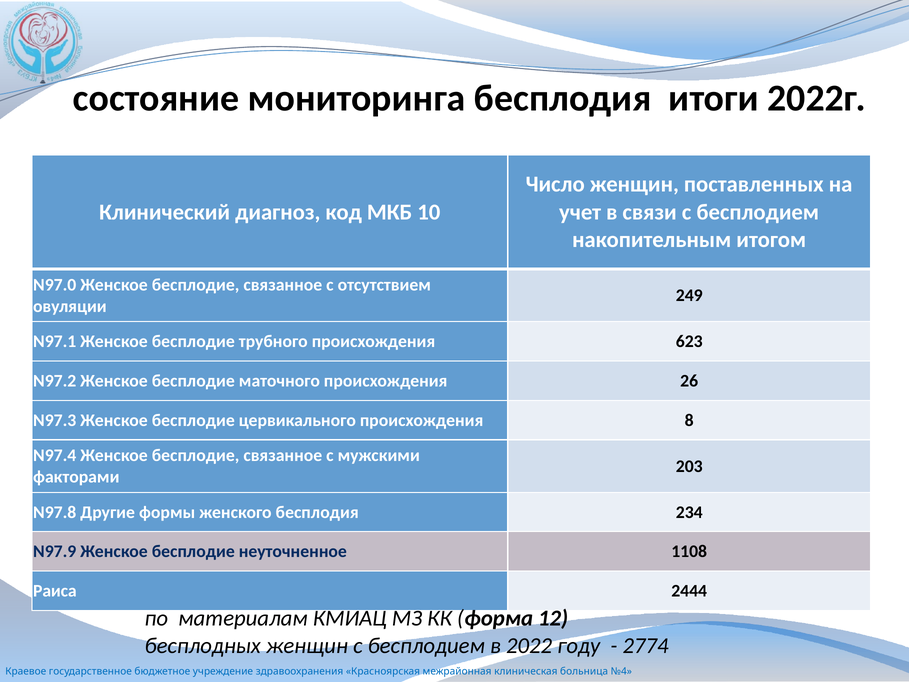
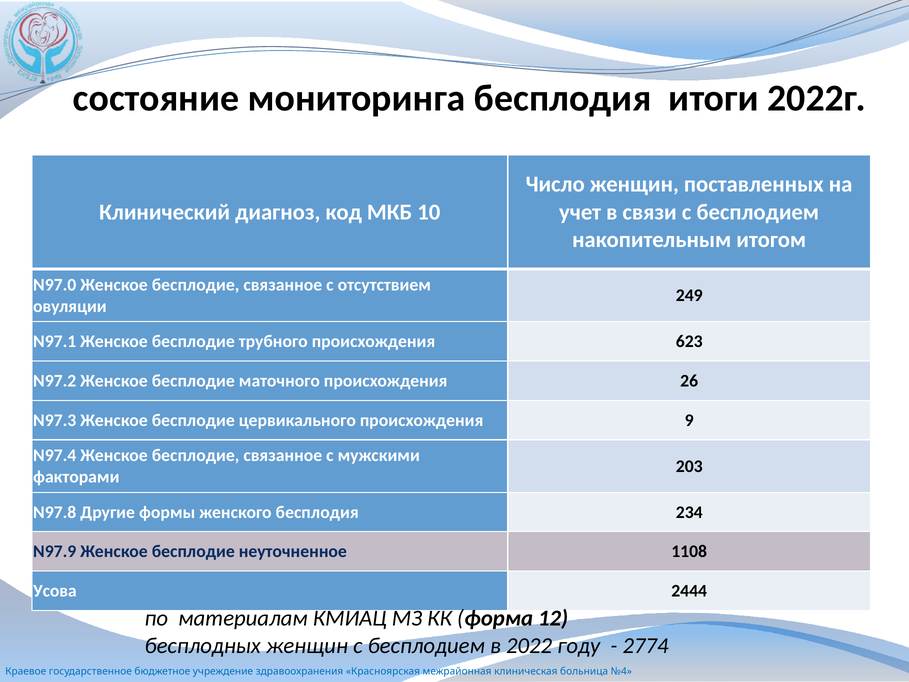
8: 8 -> 9 (689, 420)
Раиса: Раиса -> Усова (55, 591)
